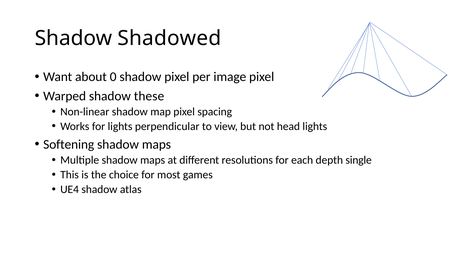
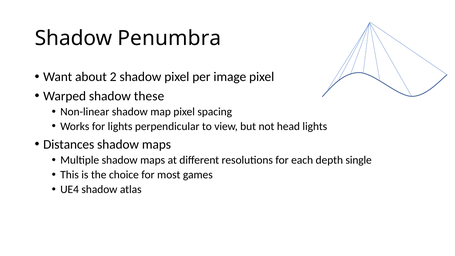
Shadowed: Shadowed -> Penumbra (169, 38)
0: 0 -> 2 (113, 77)
Softening: Softening -> Distances (69, 144)
